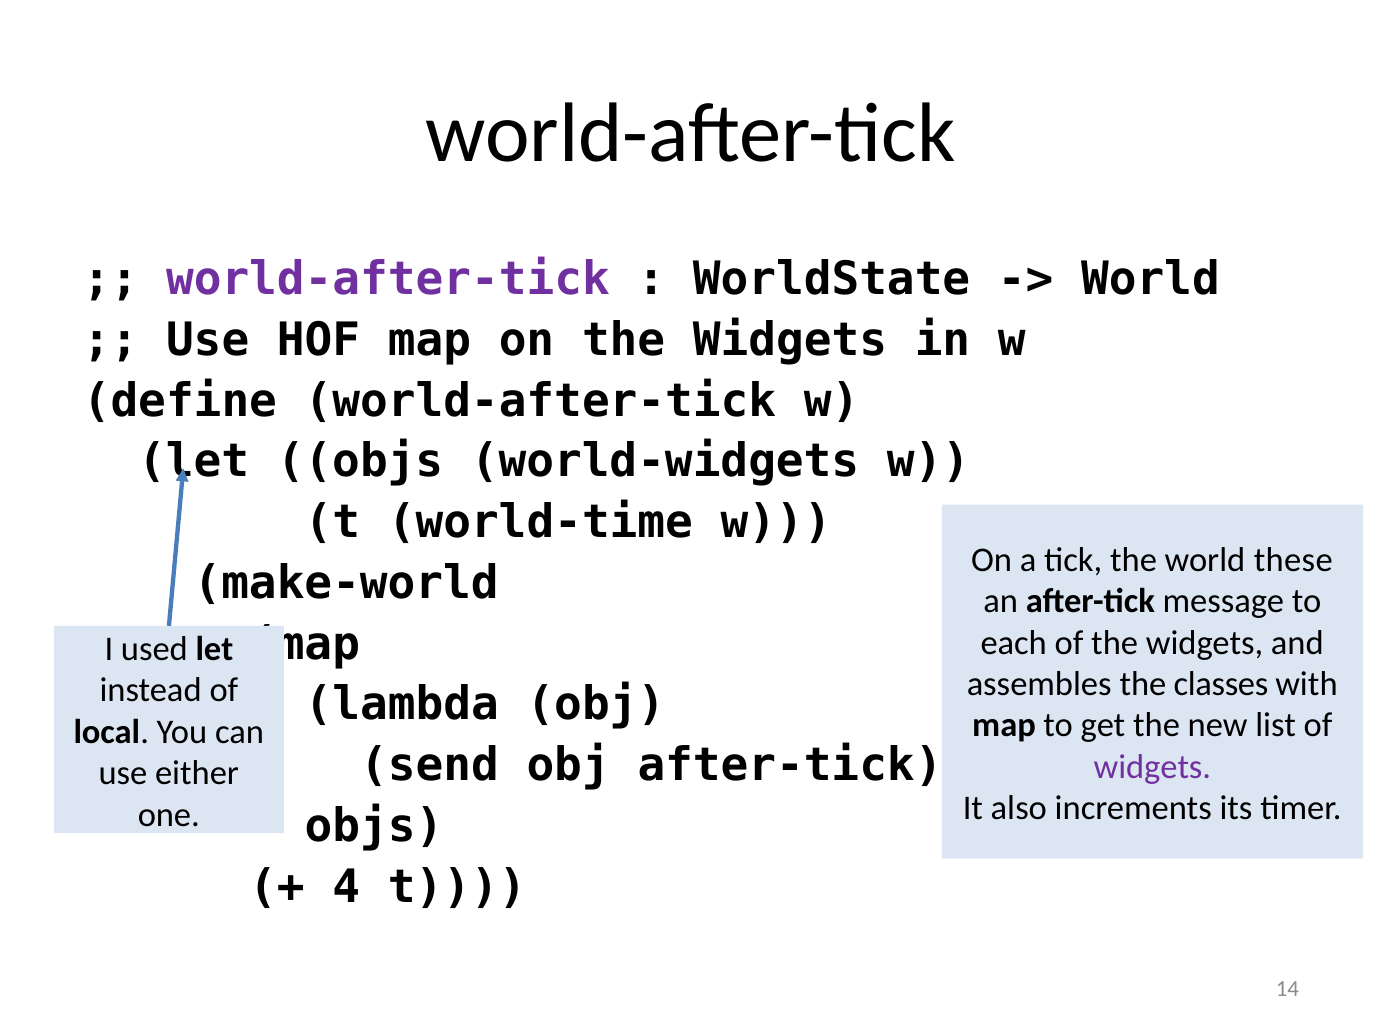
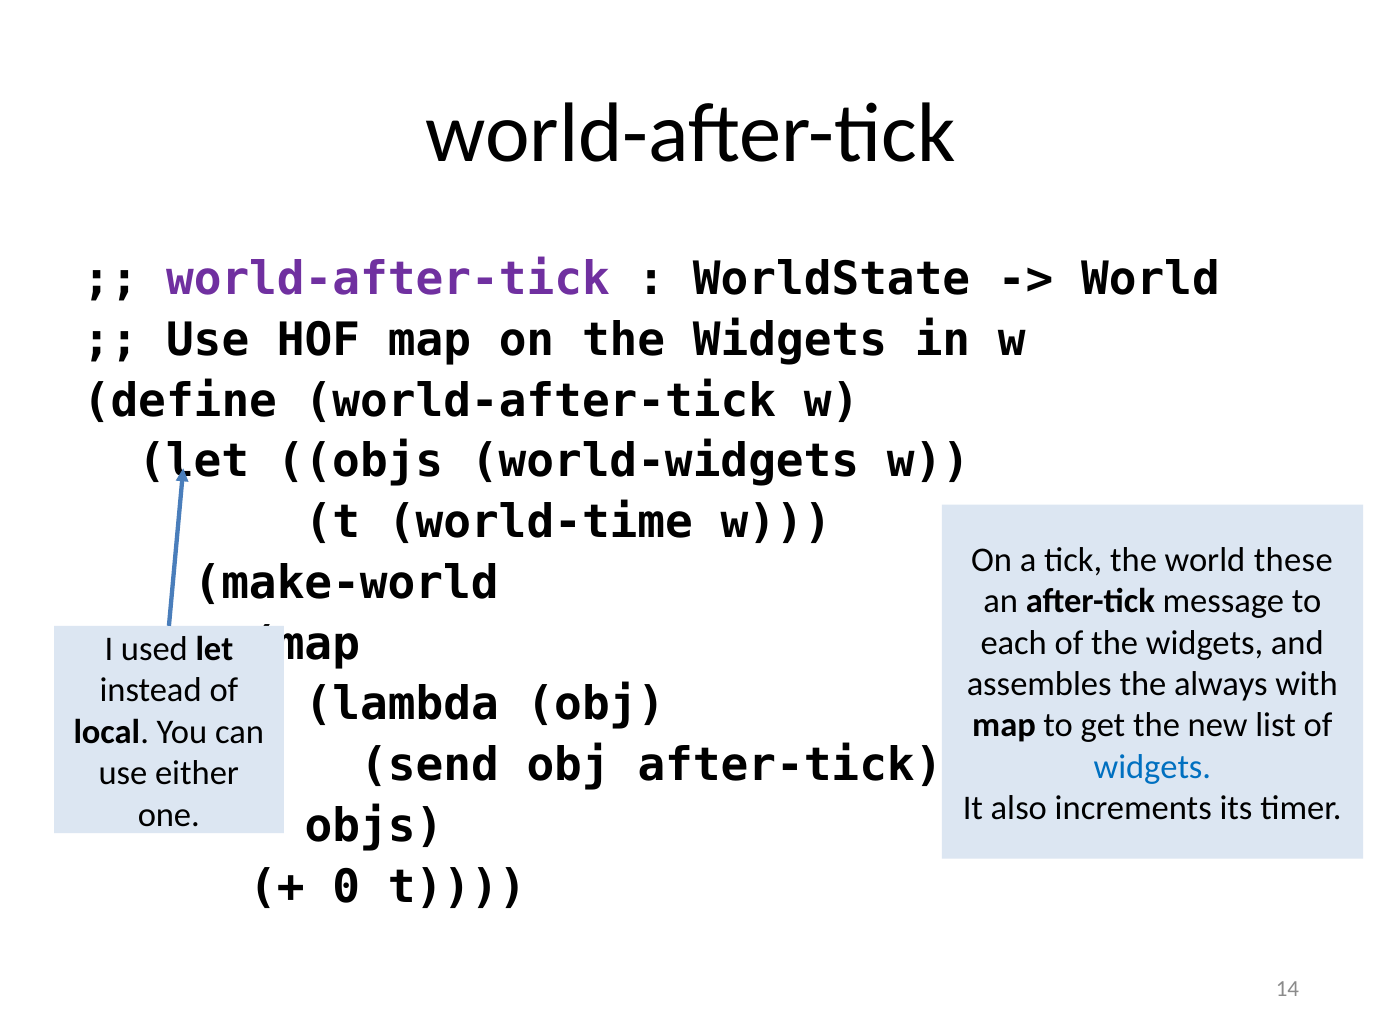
classes: classes -> always (1221, 684)
widgets colour: purple -> blue (1152, 767)
4: 4 -> 0 (346, 887)
